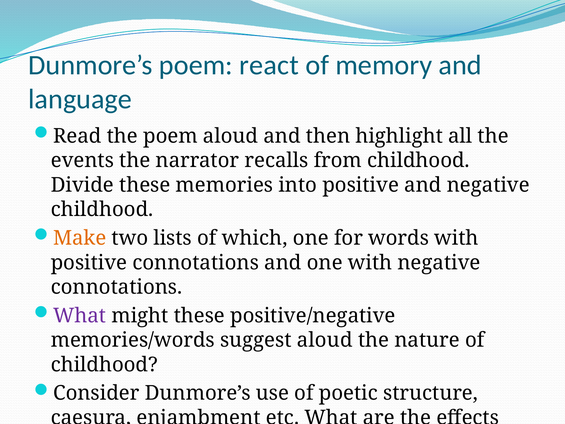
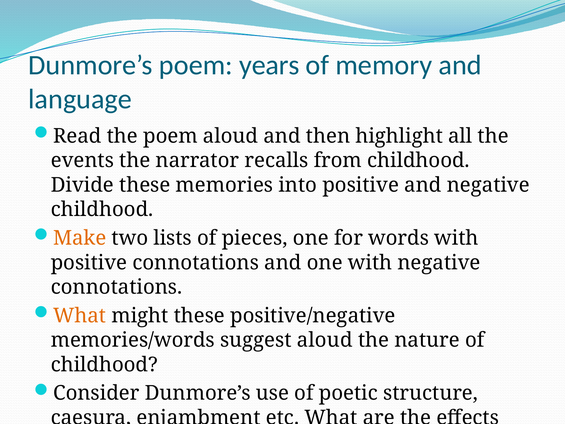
react: react -> years (269, 65)
which: which -> pieces (255, 238)
What colour: purple -> orange (80, 315)
